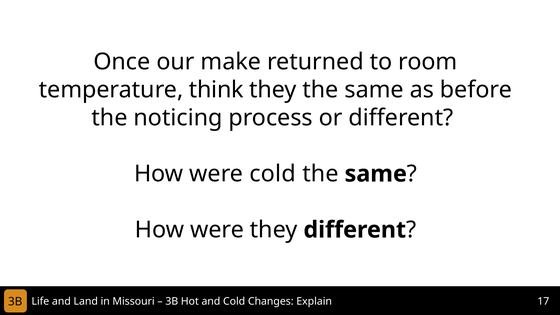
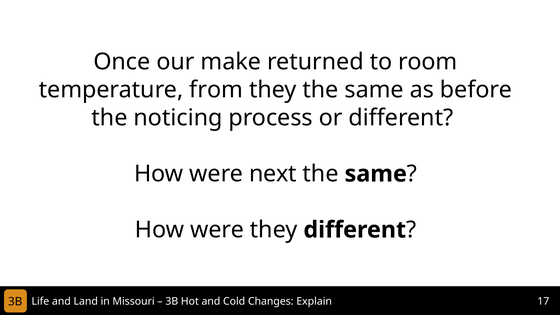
think: think -> from (216, 90)
were cold: cold -> next (273, 174)
